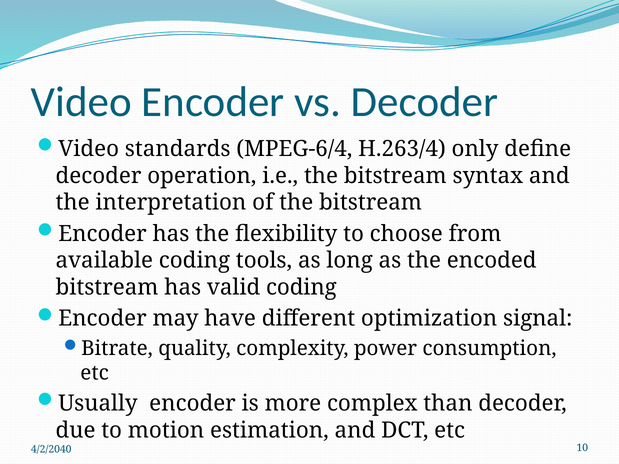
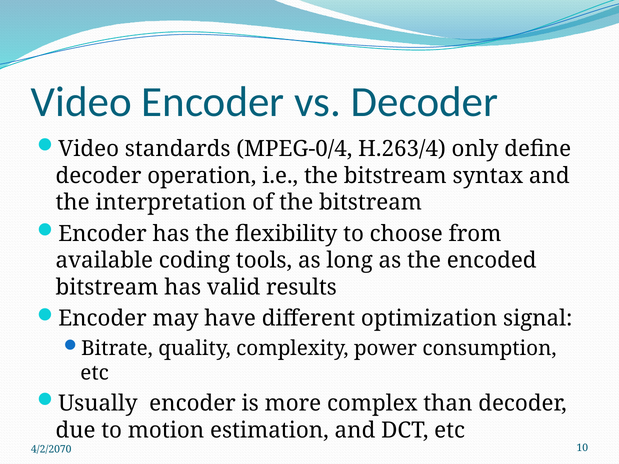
MPEG-6/4: MPEG-6/4 -> MPEG-0/4 (294, 149)
valid coding: coding -> results (301, 288)
4/2/2040: 4/2/2040 -> 4/2/2070 (51, 450)
